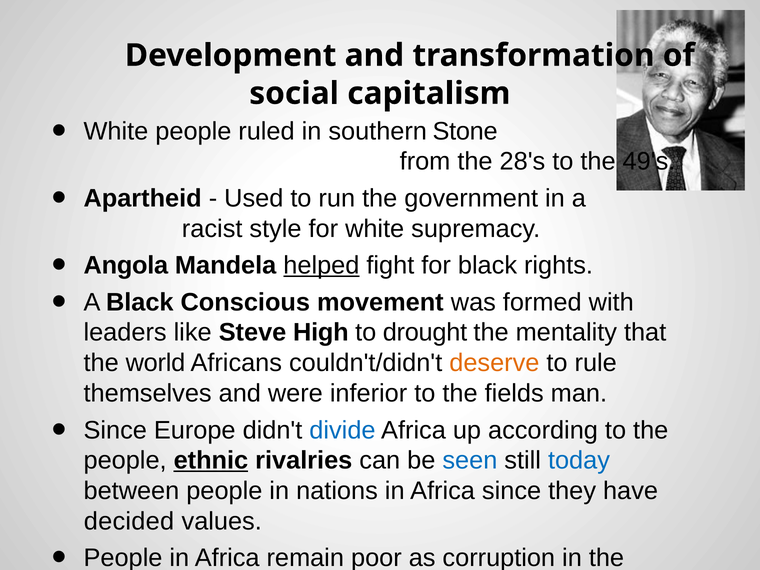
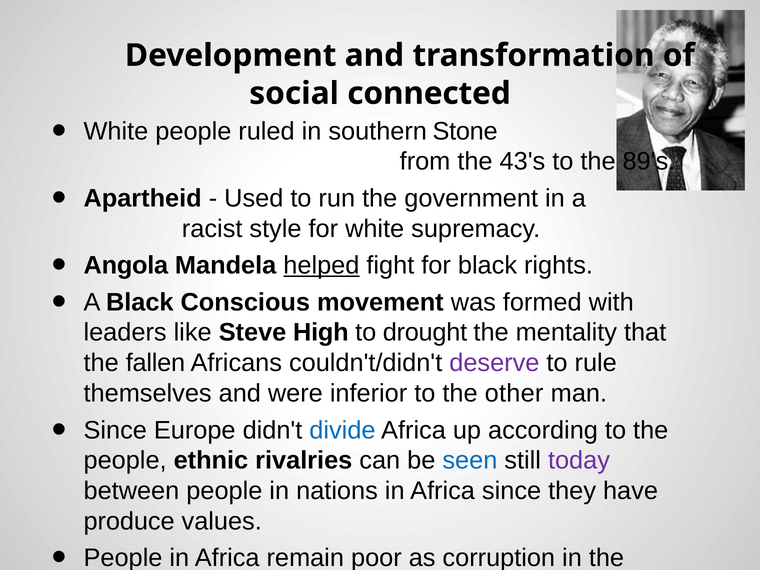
capitalism: capitalism -> connected (429, 93)
28's: 28's -> 43's (522, 162)
49's: 49's -> 89's (649, 162)
world: world -> fallen (155, 363)
deserve colour: orange -> purple (494, 363)
fields: fields -> other (514, 393)
ethnic underline: present -> none (211, 461)
today colour: blue -> purple (579, 461)
decided: decided -> produce (129, 521)
